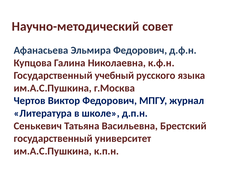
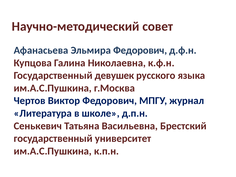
учебный: учебный -> девушек (114, 76)
